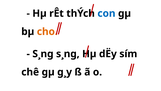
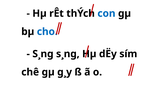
cho colour: orange -> blue (47, 31)
